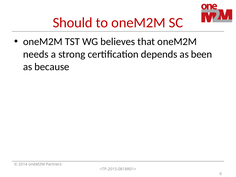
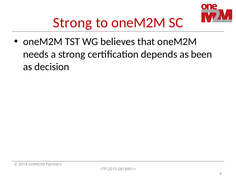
Should: Should -> Strong (72, 23)
because: because -> decision (52, 67)
